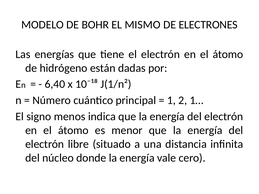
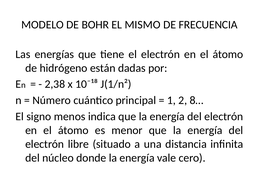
ELECTRONES: ELECTRONES -> FRECUENCIA (208, 25)
6,40: 6,40 -> 2,38 (55, 84)
1…: 1… -> 8… (197, 100)
